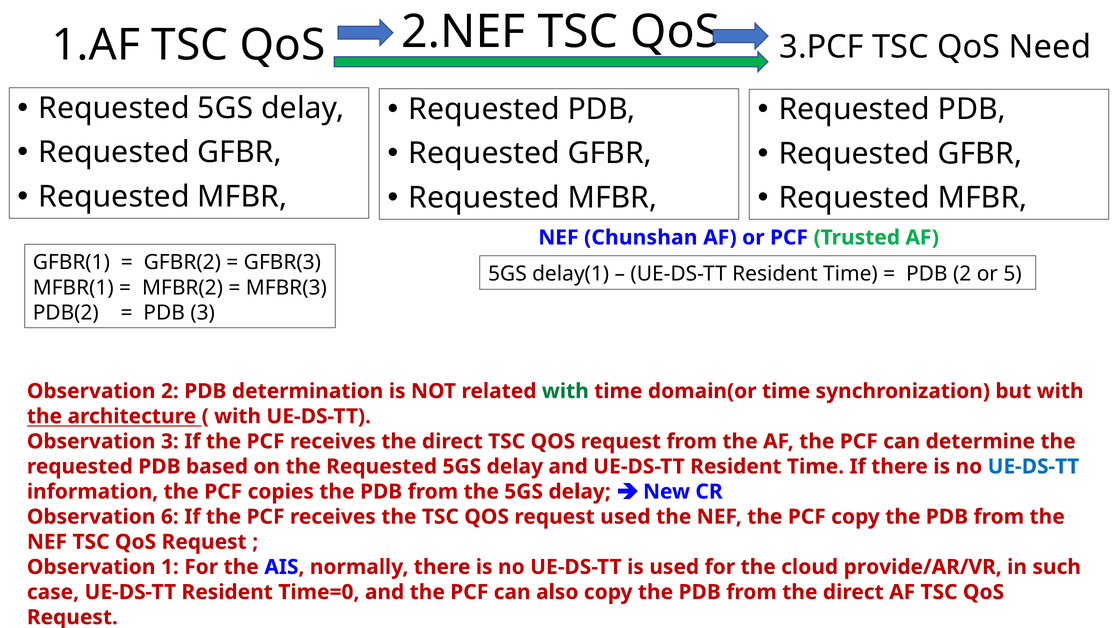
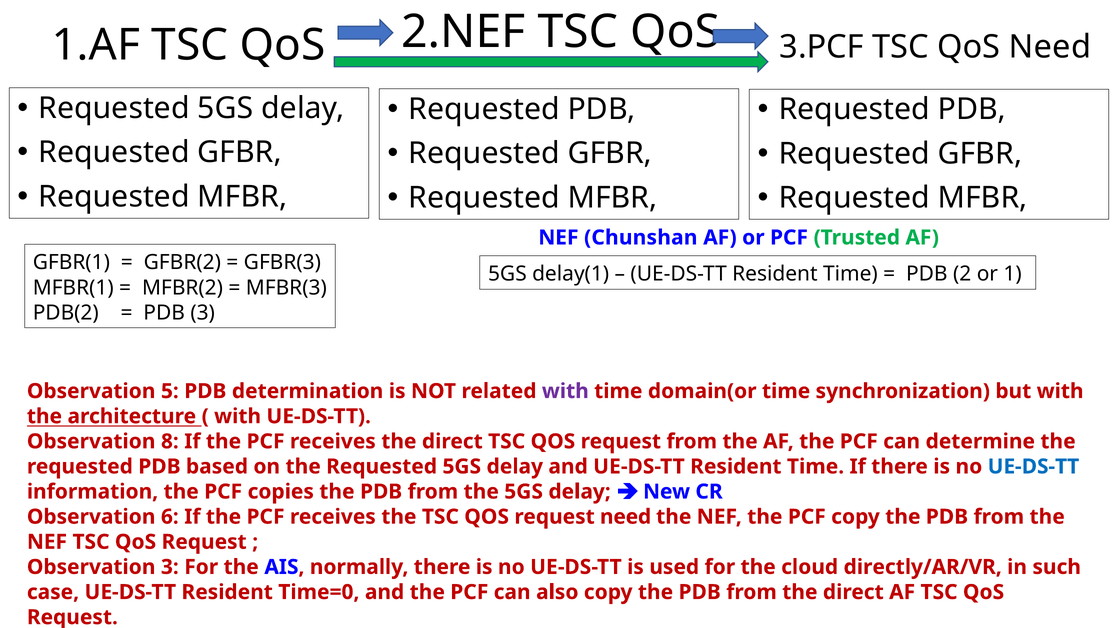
5: 5 -> 1 (1013, 274)
Observation 2: 2 -> 5 (170, 391)
with colour: green -> purple (565, 391)
Observation 3: 3 -> 8 (170, 442)
request used: used -> need (626, 517)
Observation 1: 1 -> 3 (170, 567)
provide/AR/VR: provide/AR/VR -> directly/AR/VR (923, 567)
